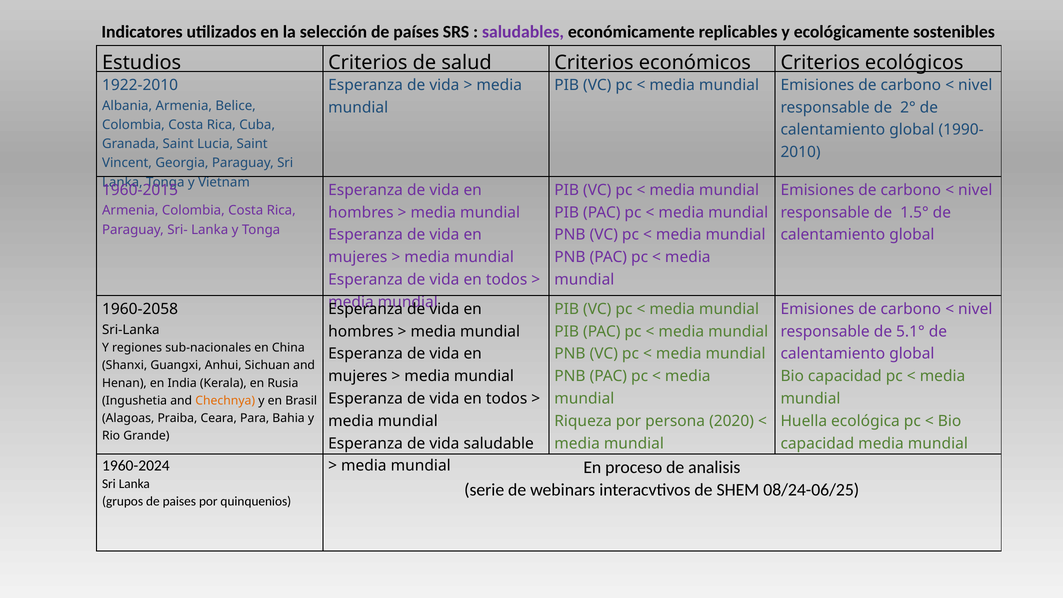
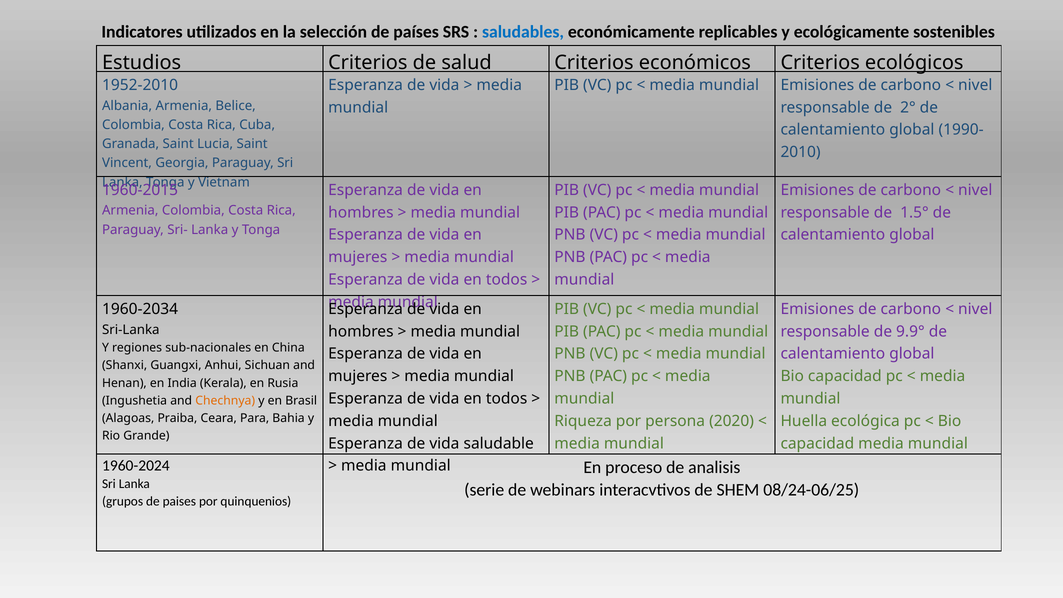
saludables colour: purple -> blue (523, 32)
1922-2010: 1922-2010 -> 1952-2010 (140, 85)
1960-2058: 1960-2058 -> 1960-2034 (140, 309)
5.1°: 5.1° -> 9.9° (910, 331)
